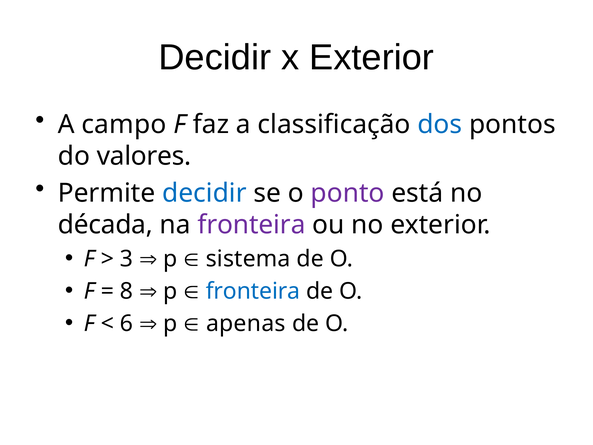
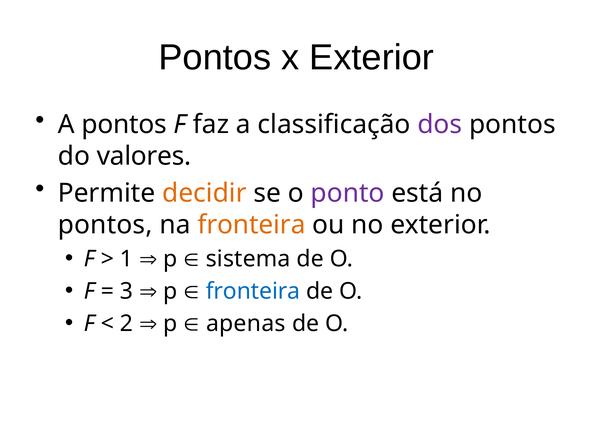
Decidir: Decidir -> Pontos (215, 57)
A campo: campo -> pontos (124, 124)
dos colour: blue -> purple (440, 124)
decidir colour: blue -> orange (204, 193)
década: década -> pontos (105, 225)
fronteira colour: purple -> orange (251, 225)
3: 3 -> 1 (126, 259)
8: 8 -> 3 (126, 291)
6: 6 -> 2 (126, 323)
